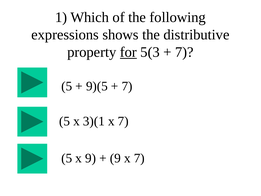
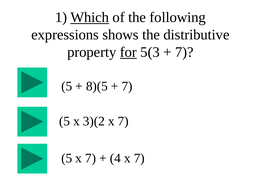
Which underline: none -> present (90, 17)
9)(5: 9)(5 -> 8)(5 (97, 86)
3)(1: 3)(1 -> 3)(2 (94, 121)
5 x 9: 9 -> 7 (91, 158)
9: 9 -> 4 (115, 158)
